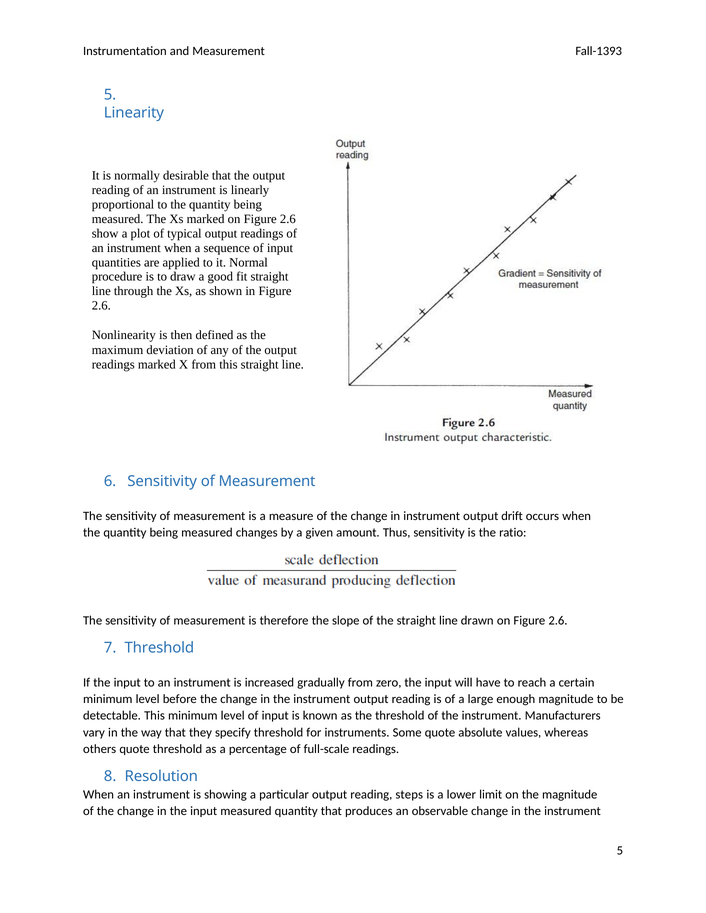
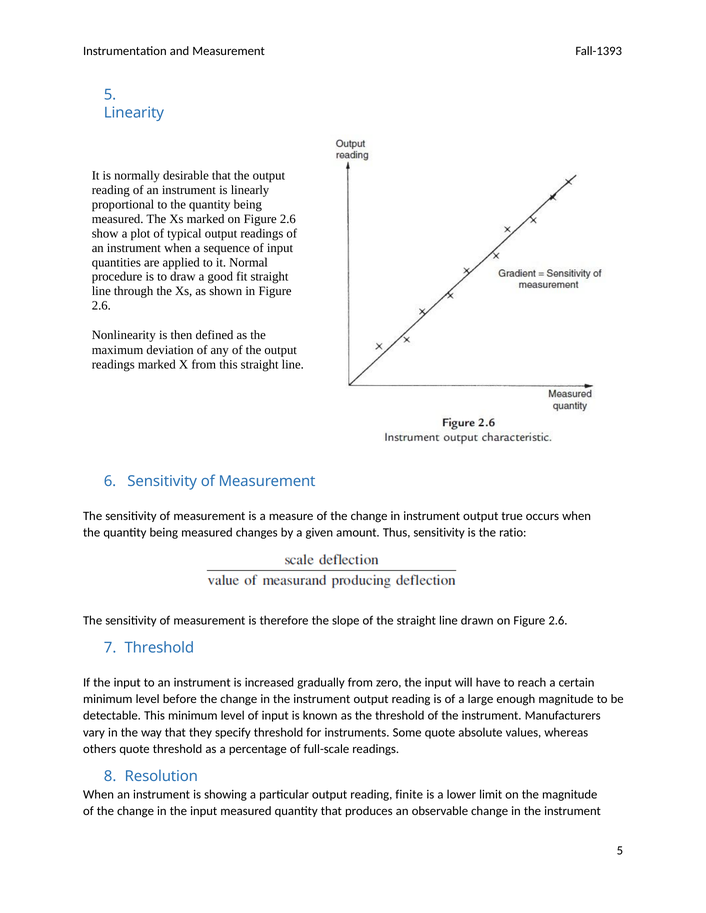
drift: drift -> true (512, 517)
steps: steps -> finite (409, 795)
